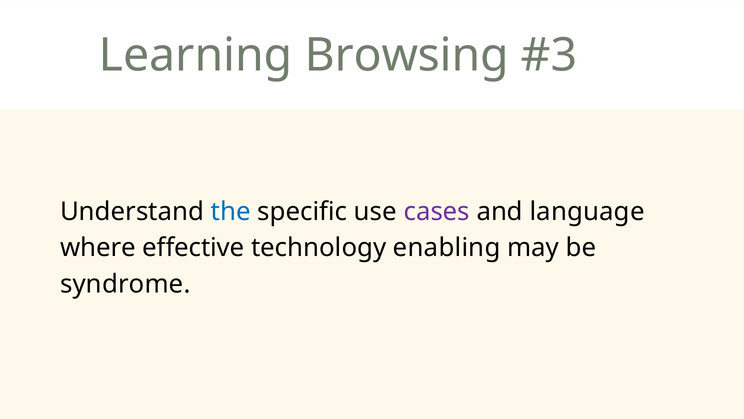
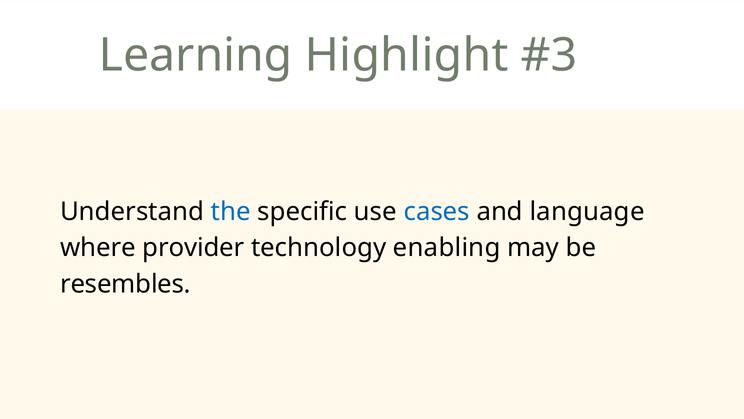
Browsing: Browsing -> Highlight (407, 55)
cases colour: purple -> blue (437, 211)
effective: effective -> provider (193, 247)
syndrome: syndrome -> resembles (126, 284)
